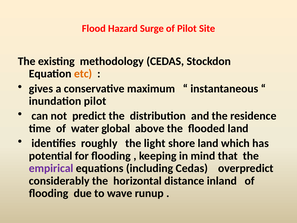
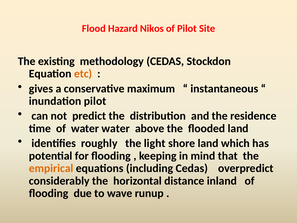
Surge: Surge -> Nikos (152, 28)
water global: global -> water (116, 128)
empirical colour: purple -> orange (51, 168)
